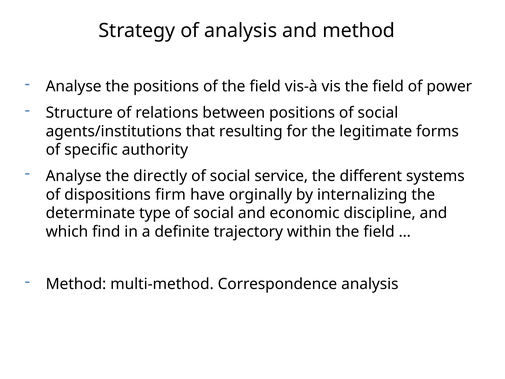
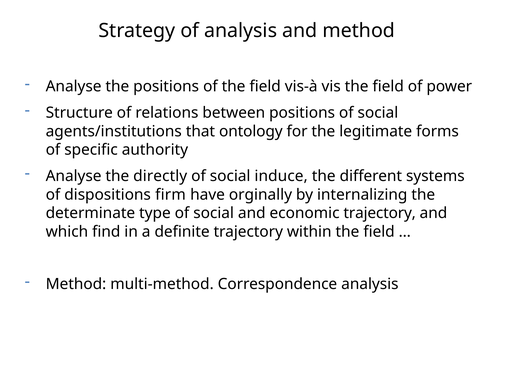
resulting: resulting -> ontology (251, 131)
service: service -> induce (281, 176)
economic discipline: discipline -> trajectory (380, 213)
